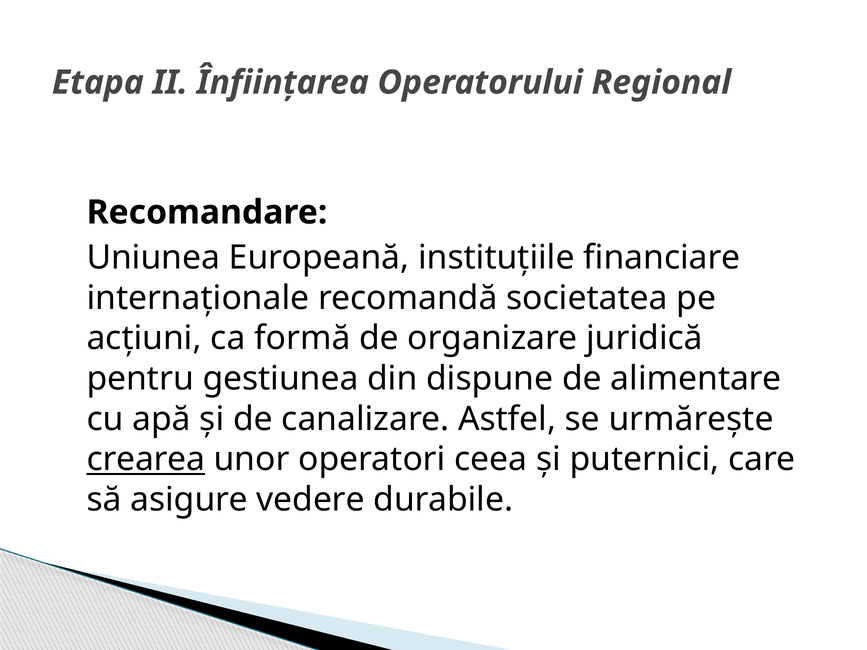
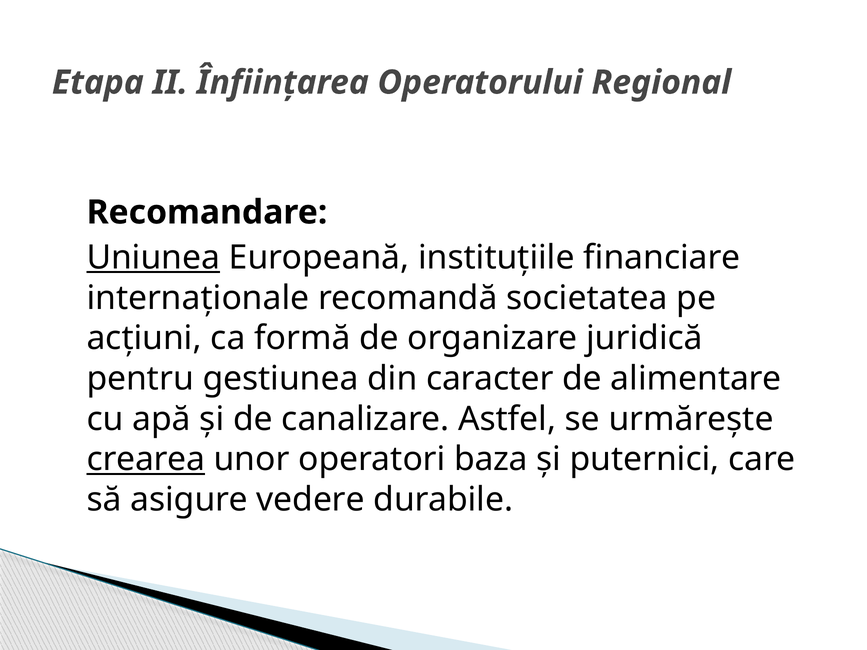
Uniunea underline: none -> present (153, 258)
dispune: dispune -> caracter (490, 379)
ceea: ceea -> baza (491, 460)
